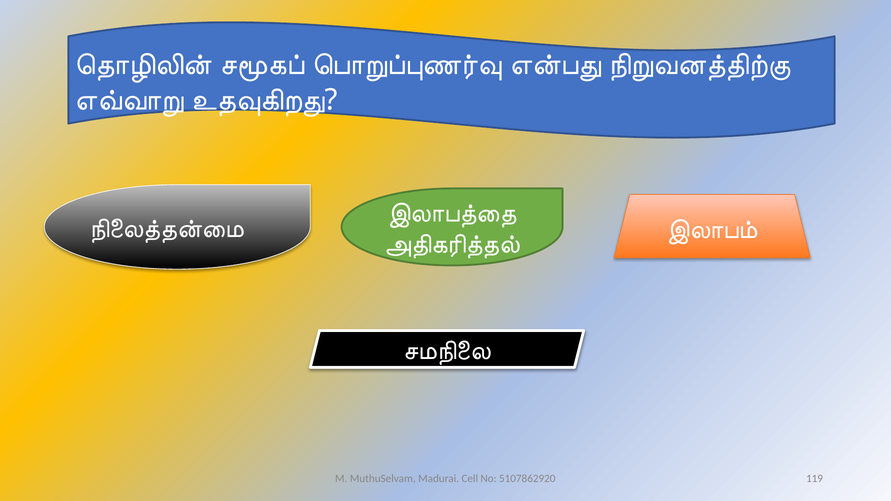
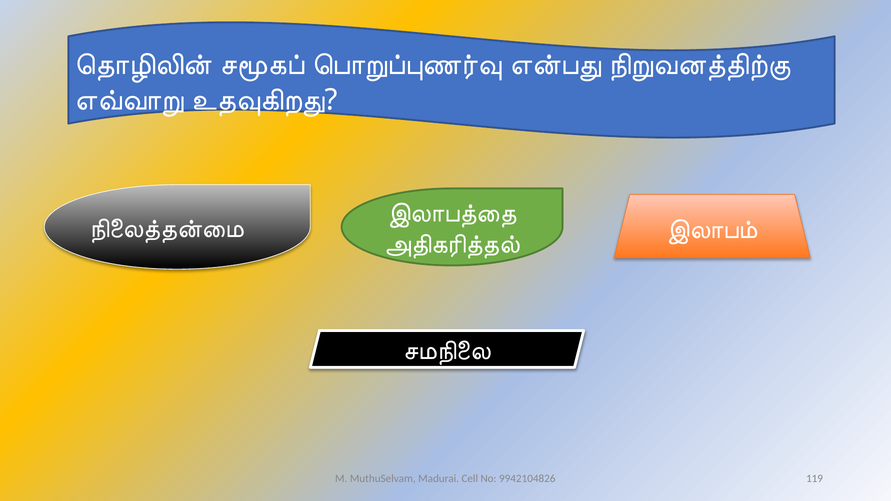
5107862920: 5107862920 -> 9942104826 (527, 479)
